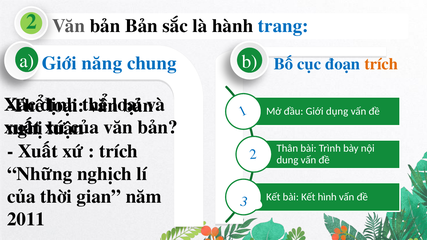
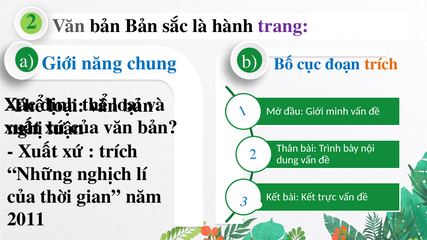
trang colour: blue -> purple (283, 26)
dụng: dụng -> minh (337, 111)
hình: hình -> trực (327, 197)
